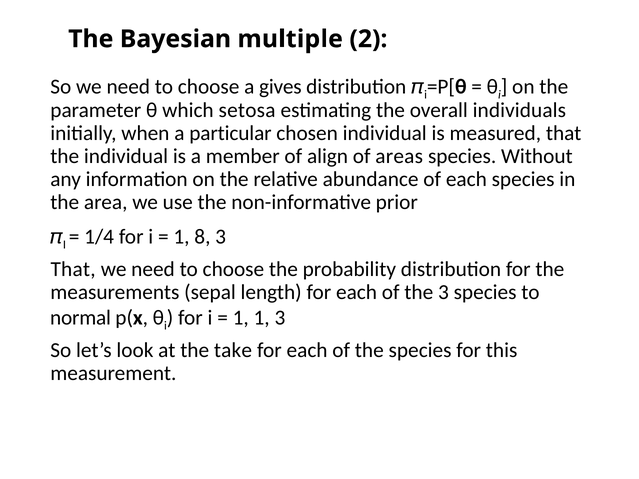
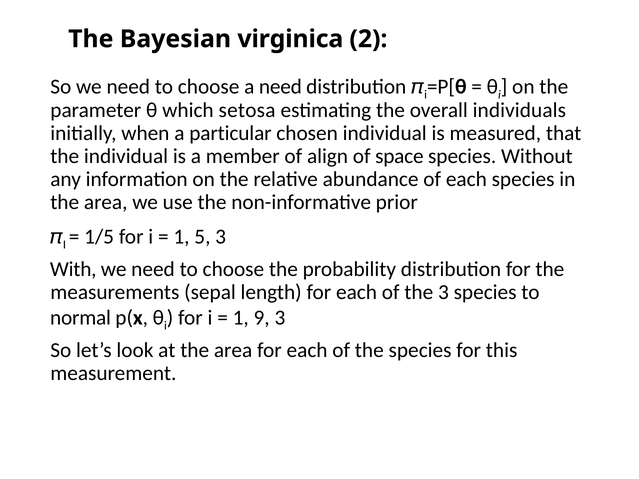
multiple: multiple -> virginica (290, 39)
a gives: gives -> need (280, 87)
areas: areas -> space (399, 156)
1/4: 1/4 -> 1/5 (99, 237)
8: 8 -> 5 (202, 237)
That: That -> With (73, 269)
1 1: 1 -> 9 (262, 318)
at the take: take -> area (233, 350)
